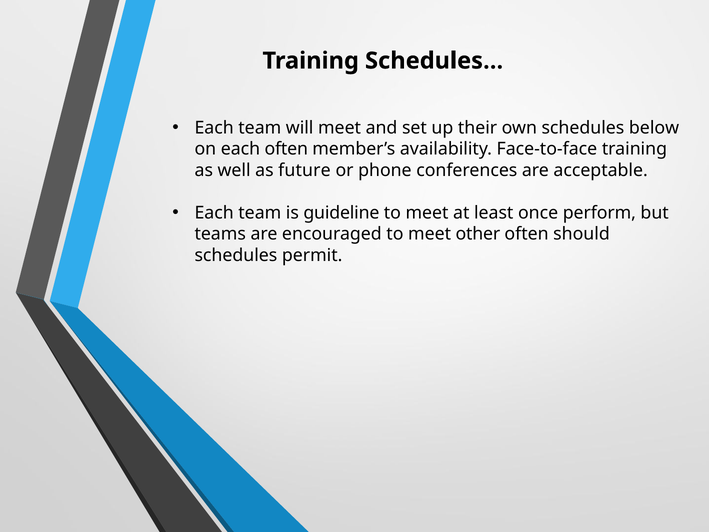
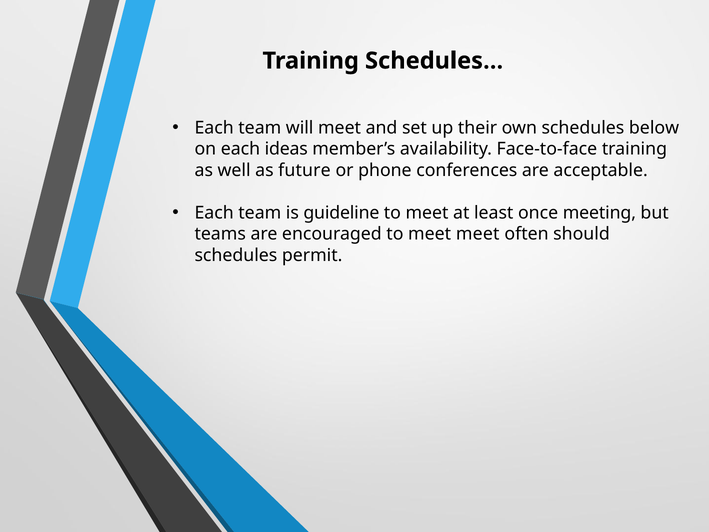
each often: often -> ideas (286, 149)
perform: perform -> meeting (599, 213)
meet other: other -> meet (478, 234)
